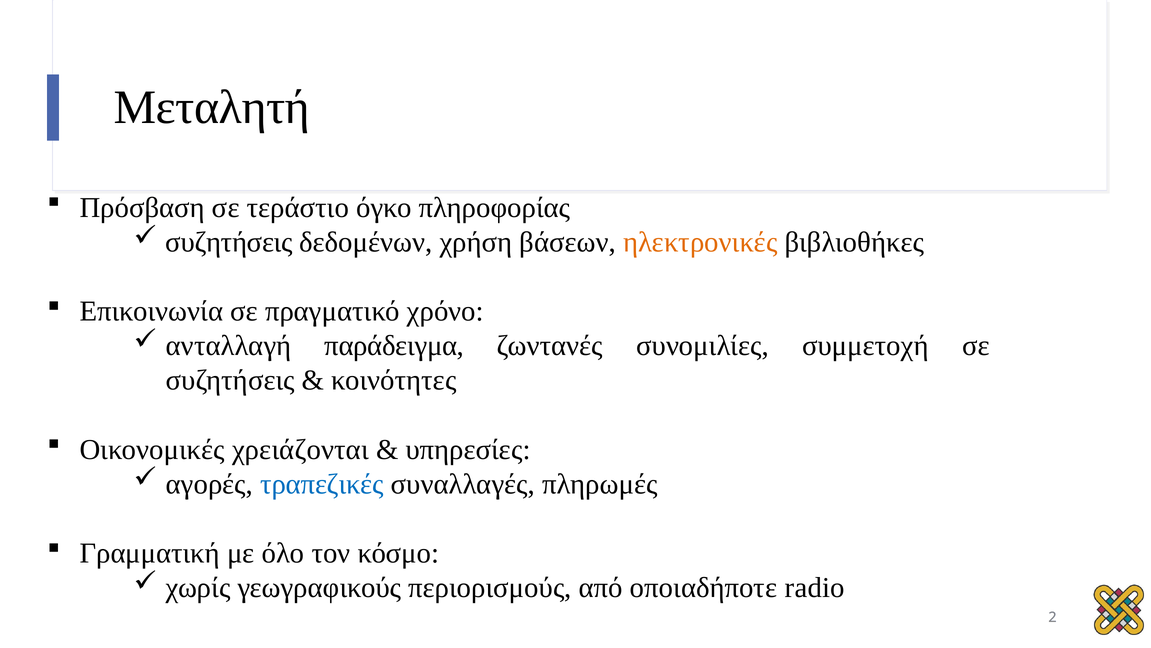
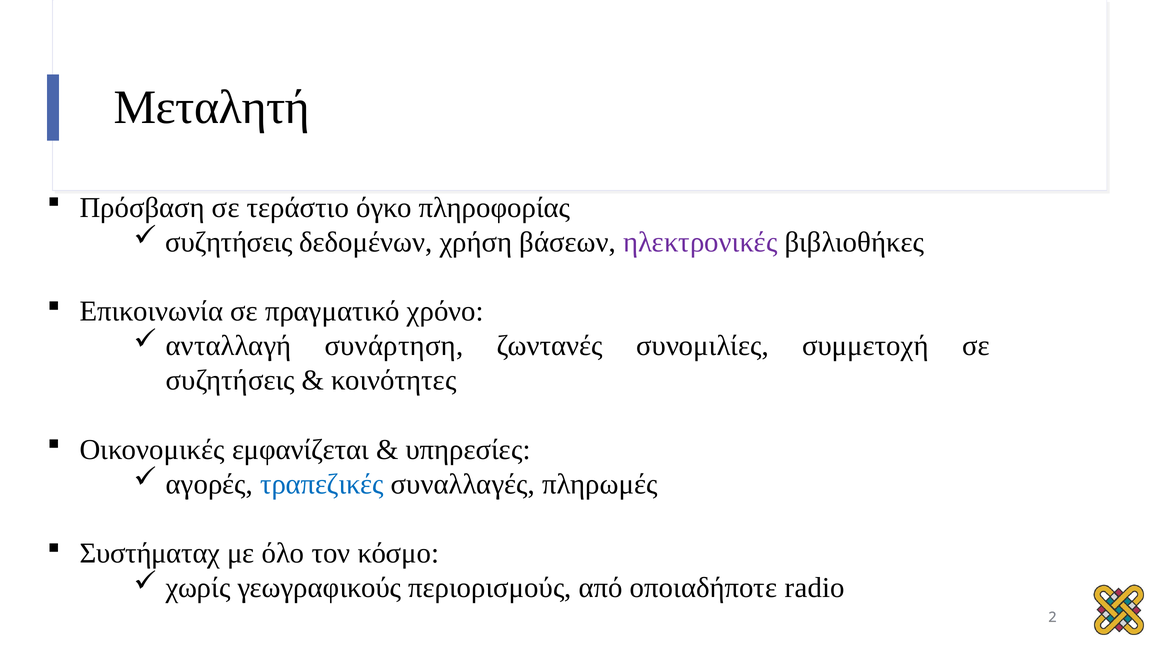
ηλεκτρονικές colour: orange -> purple (700, 242)
παράδειγμα: παράδειγμα -> συνάρτηση (394, 346)
χρειάζονται: χρειάζονται -> εμφανίζεται (301, 449)
Γραμματική: Γραμματική -> Συστήματαχ (150, 553)
